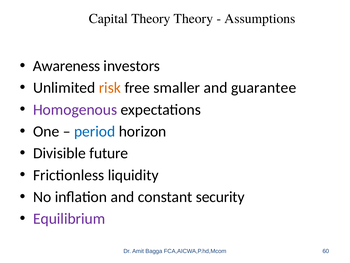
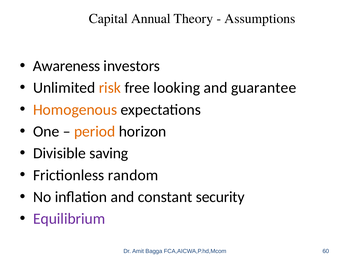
Capital Theory: Theory -> Annual (151, 19)
smaller: smaller -> looking (177, 88)
Homogenous colour: purple -> orange (75, 109)
period colour: blue -> orange (95, 131)
future: future -> saving (109, 153)
liquidity: liquidity -> random (133, 175)
